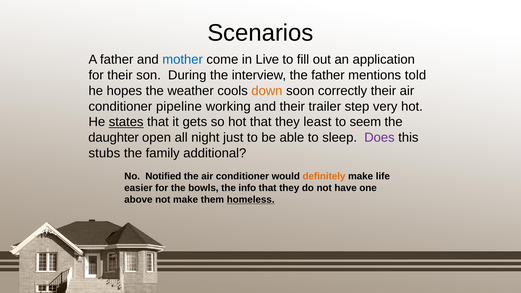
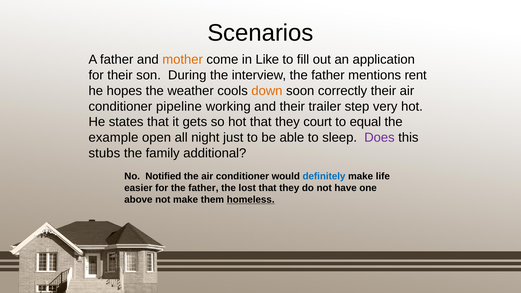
mother colour: blue -> orange (183, 60)
Live: Live -> Like (267, 60)
told: told -> rent (416, 75)
states underline: present -> none (126, 122)
least: least -> court (318, 122)
seem: seem -> equal (365, 122)
daughter: daughter -> example (113, 138)
definitely colour: orange -> blue (324, 176)
for the bowls: bowls -> father (203, 188)
info: info -> lost (247, 188)
